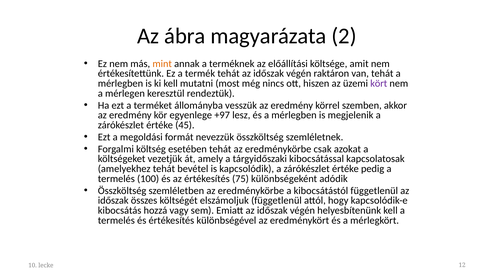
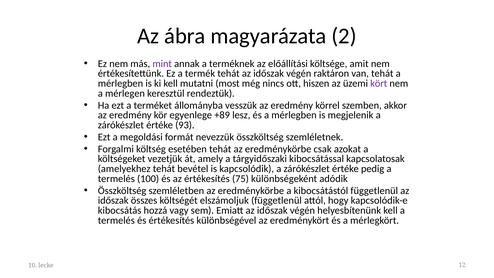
mint colour: orange -> purple (162, 64)
+97: +97 -> +89 (222, 115)
45: 45 -> 93 (185, 125)
